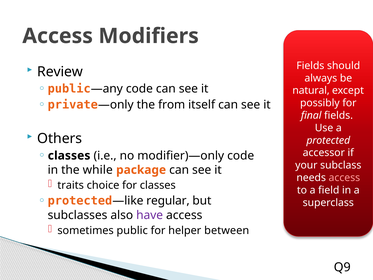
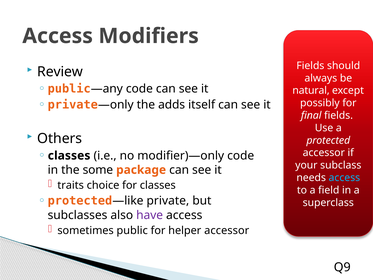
from: from -> adds (172, 105)
while: while -> some (98, 170)
access colour: pink -> light blue (344, 178)
regular: regular -> private (168, 201)
helper between: between -> accessor (227, 230)
